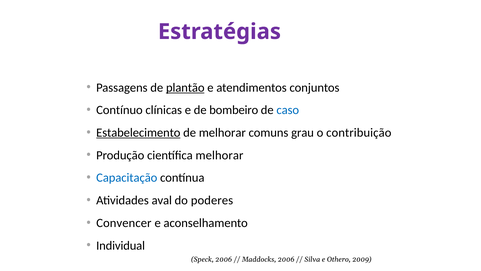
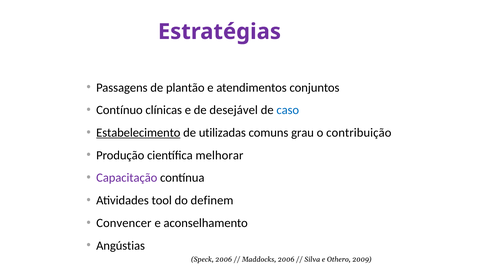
plantão underline: present -> none (185, 87)
bombeiro: bombeiro -> desejável (234, 110)
de melhorar: melhorar -> utilizadas (222, 132)
Capacitação colour: blue -> purple (127, 178)
aval: aval -> tool (162, 200)
poderes: poderes -> definem (212, 200)
Individual: Individual -> Angústias (121, 245)
